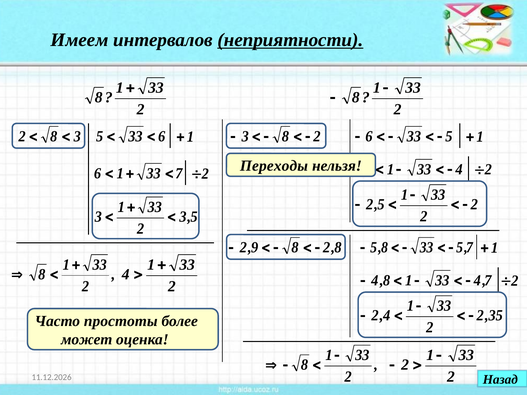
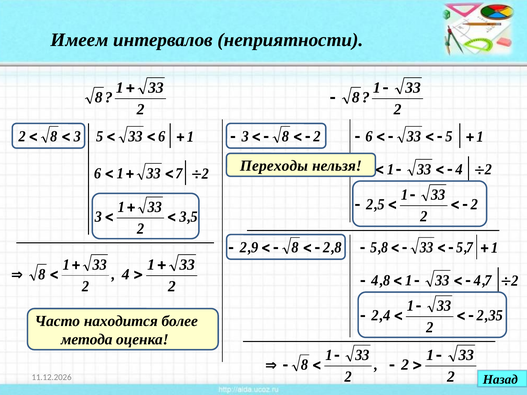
неприятности underline: present -> none (290, 40)
простоты: простоты -> находится (121, 321)
может: может -> метода (87, 340)
